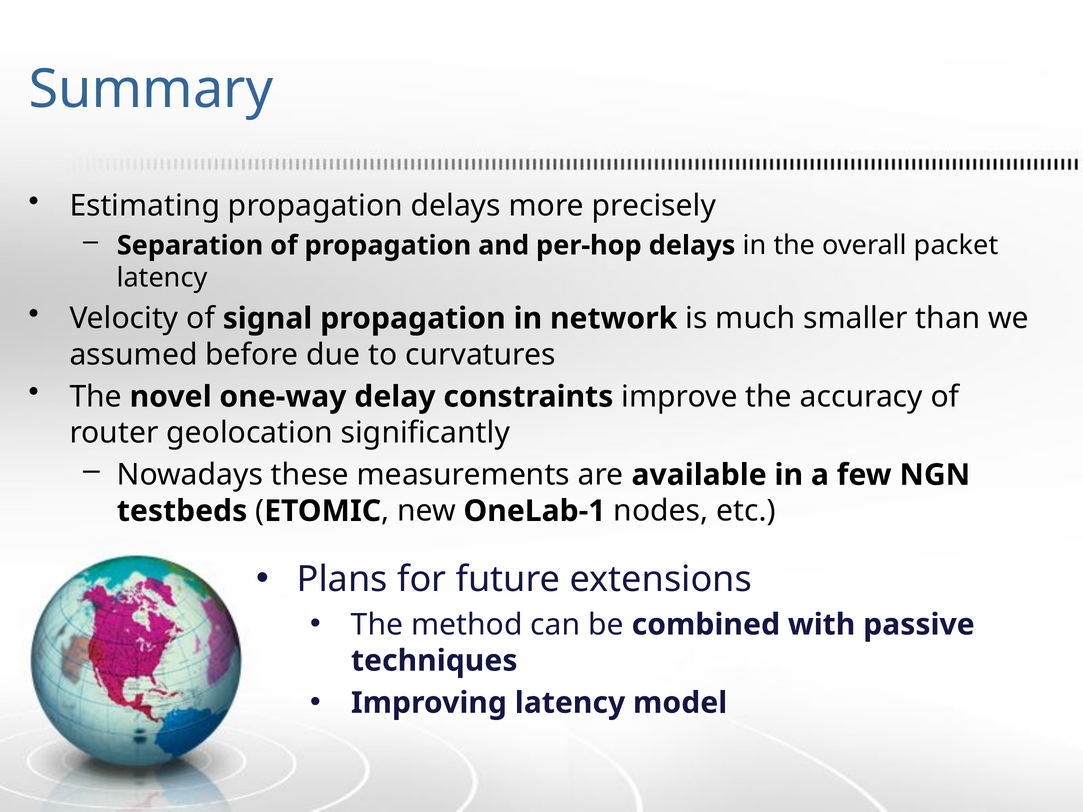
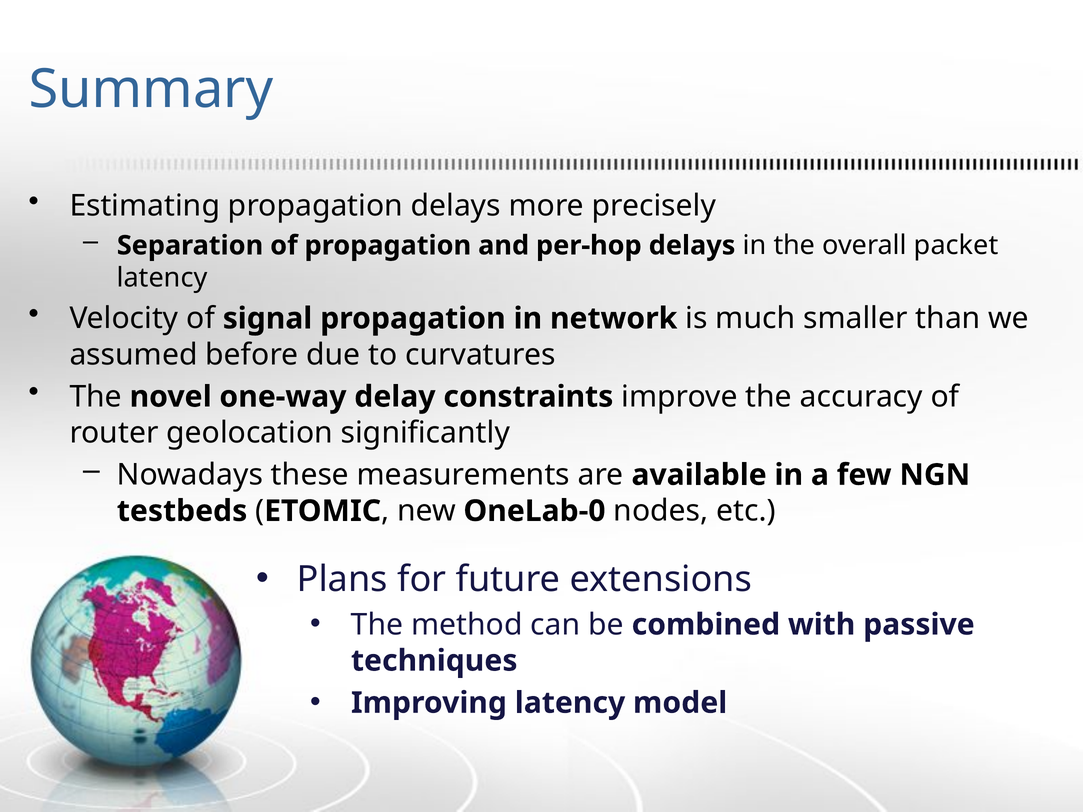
OneLab-1: OneLab-1 -> OneLab-0 (534, 511)
